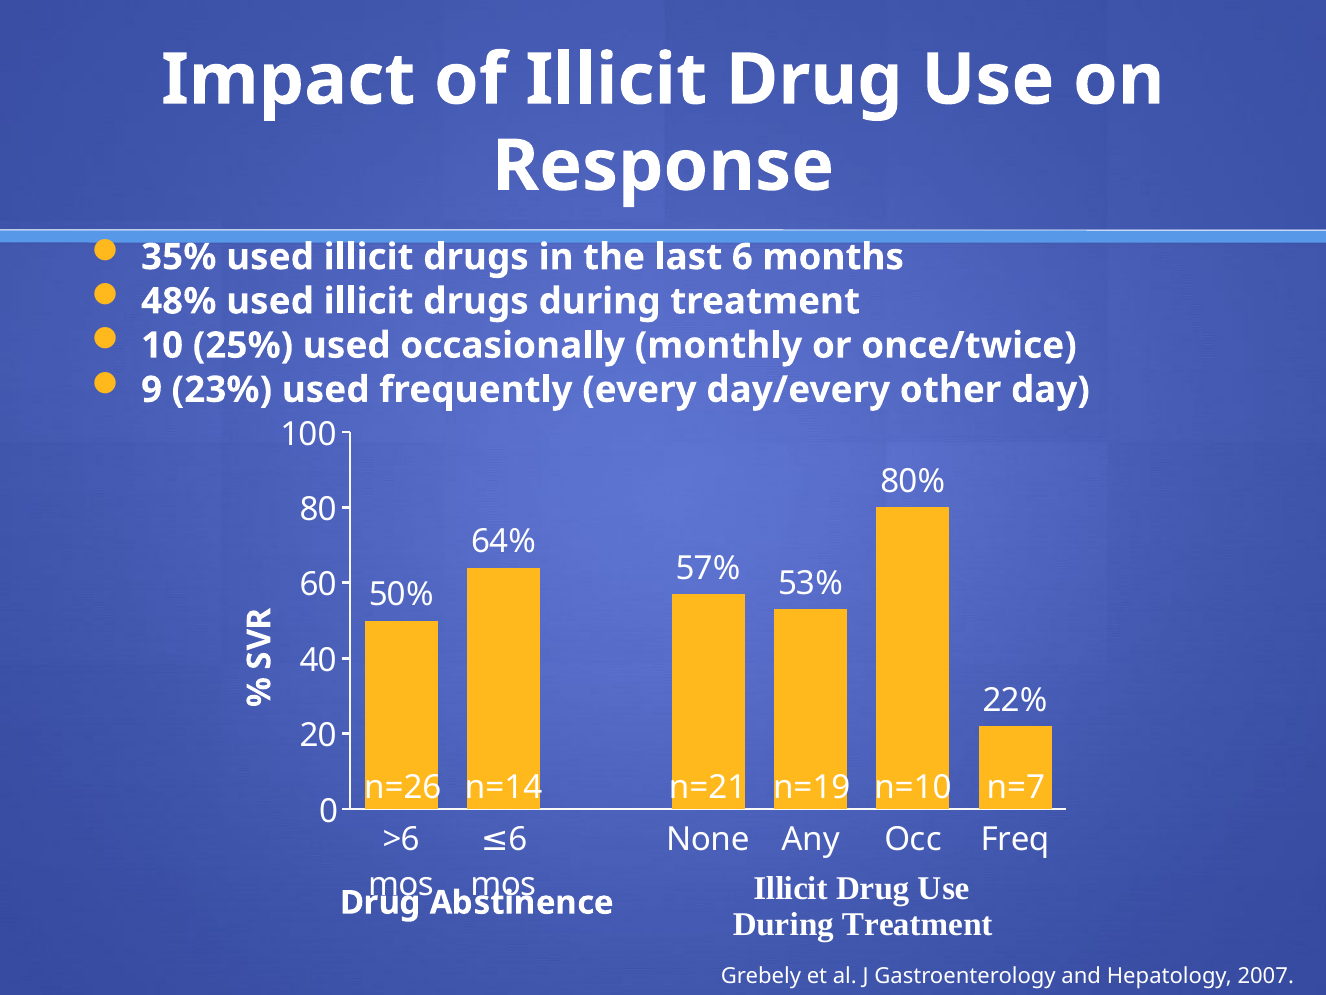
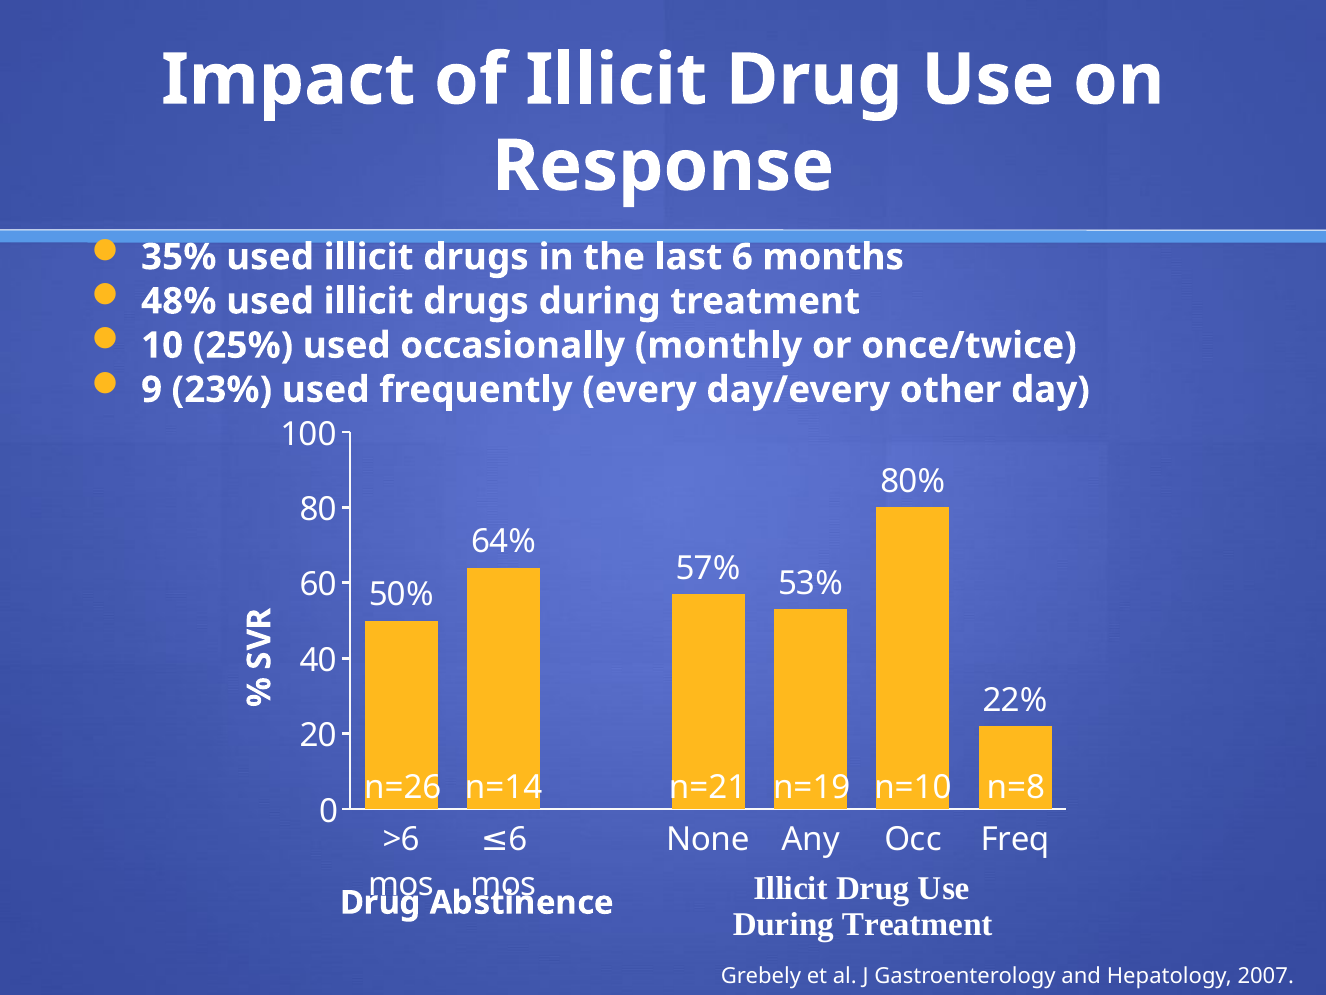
n=7: n=7 -> n=8 (1016, 787)
